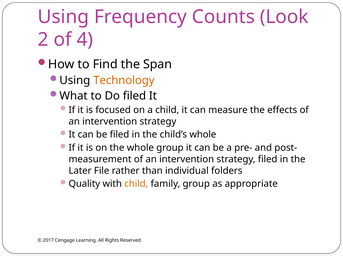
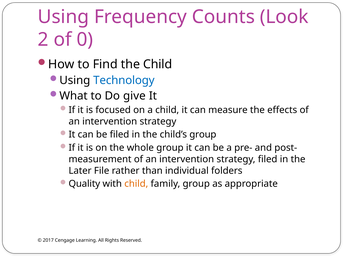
4: 4 -> 0 (85, 40)
the Span: Span -> Child (158, 64)
Technology colour: orange -> blue (124, 80)
Do filed: filed -> give (134, 96)
child’s whole: whole -> group (203, 135)
